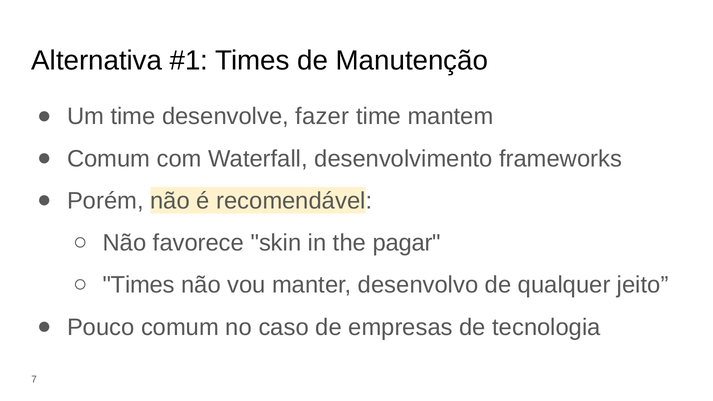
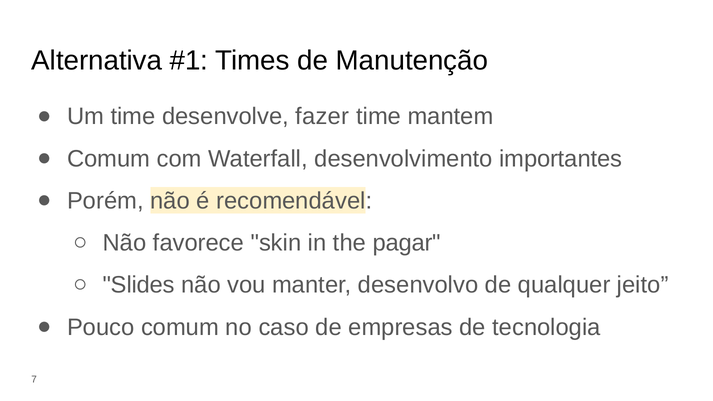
frameworks: frameworks -> importantes (561, 159)
Times: Times -> Slides (139, 285)
